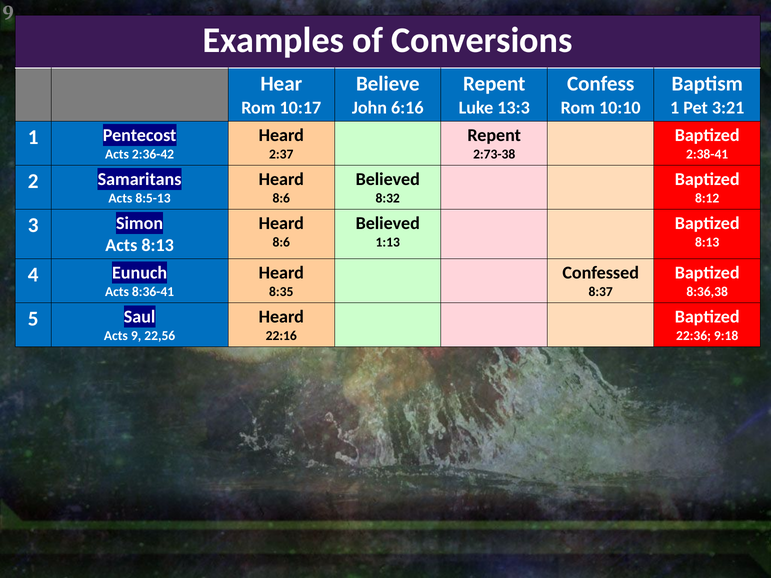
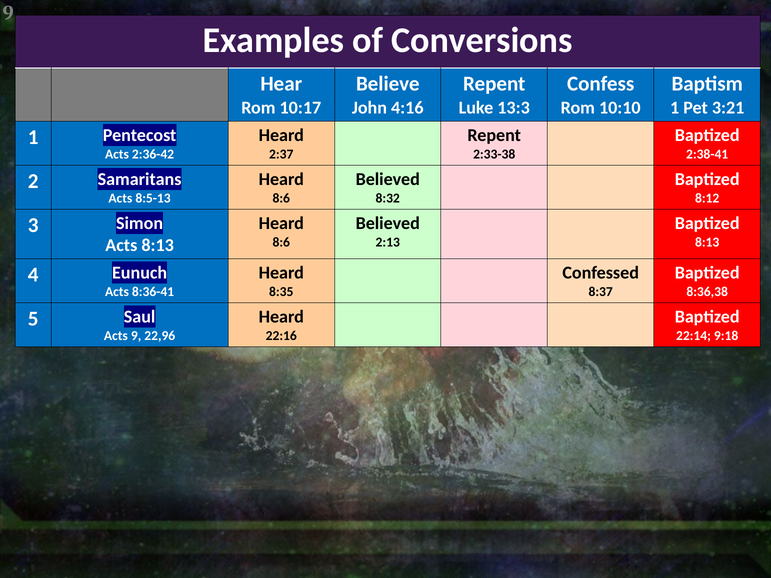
6:16: 6:16 -> 4:16 (407, 108)
2:73-38: 2:73-38 -> 2:33-38 (494, 155)
1:13: 1:13 -> 2:13 (388, 243)
22,56: 22,56 -> 22,96 (160, 336)
22:36: 22:36 -> 22:14 (693, 336)
